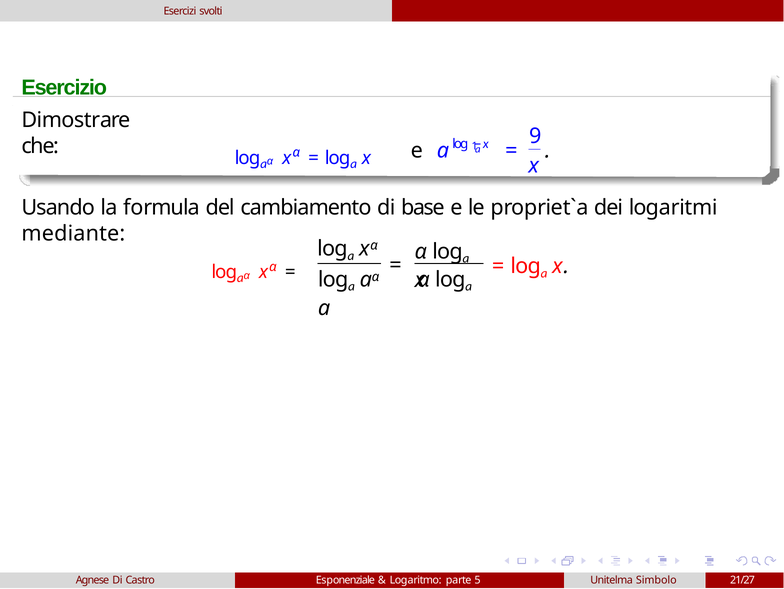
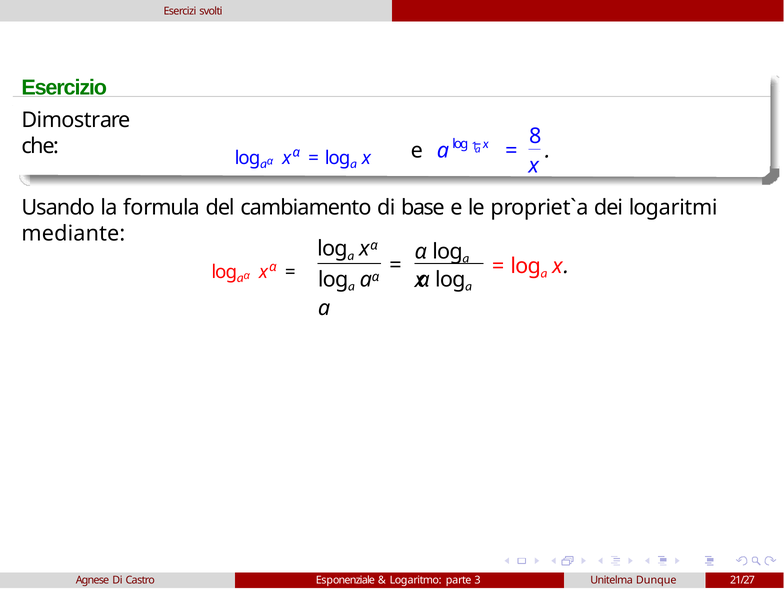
9: 9 -> 8 (535, 136)
5: 5 -> 3 (478, 580)
Simbolo: Simbolo -> Dunque (656, 580)
